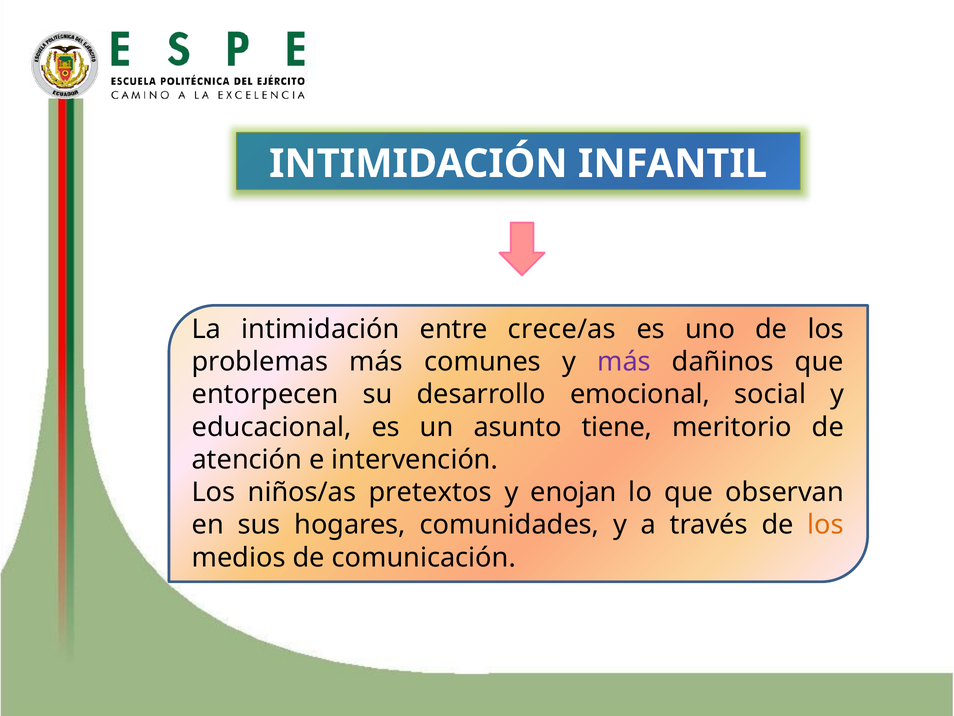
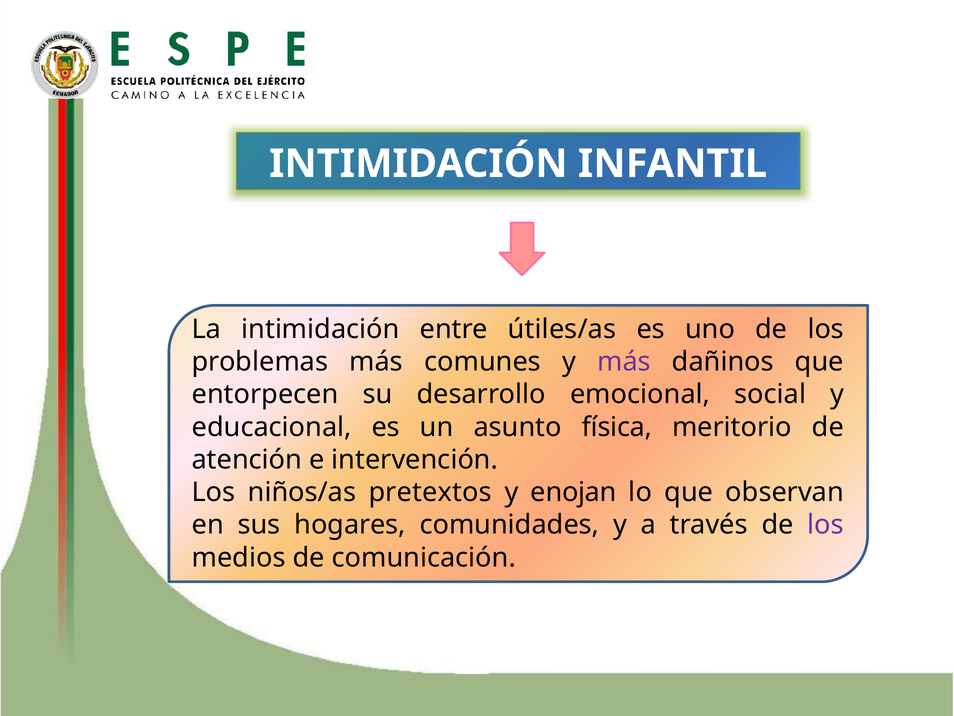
crece/as: crece/as -> útiles/as (562, 329)
tiene: tiene -> física (617, 427)
los colour: orange -> purple (826, 525)
